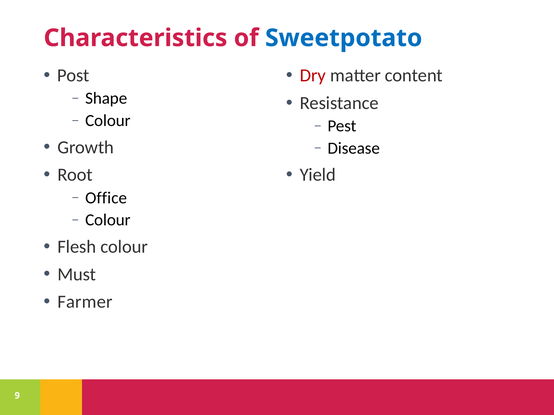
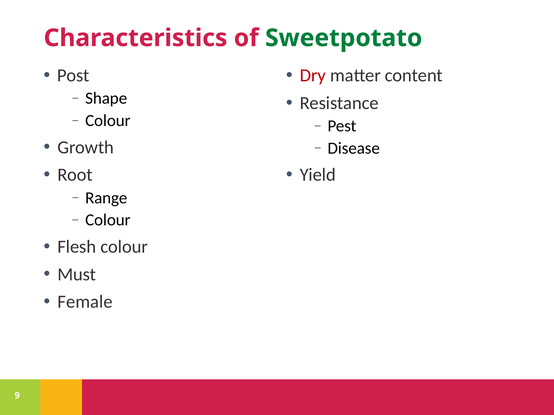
Sweetpotato colour: blue -> green (344, 38)
Office: Office -> Range (106, 198)
Farmer: Farmer -> Female (85, 302)
